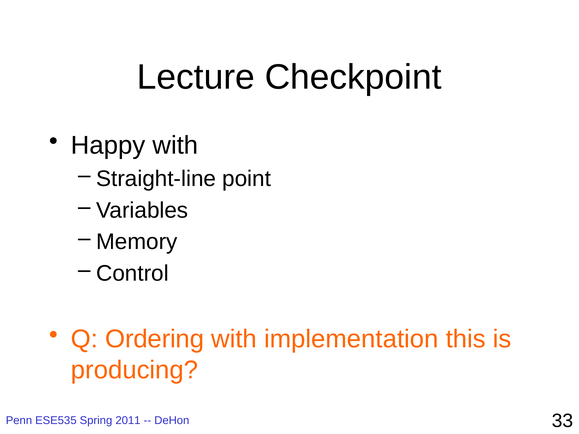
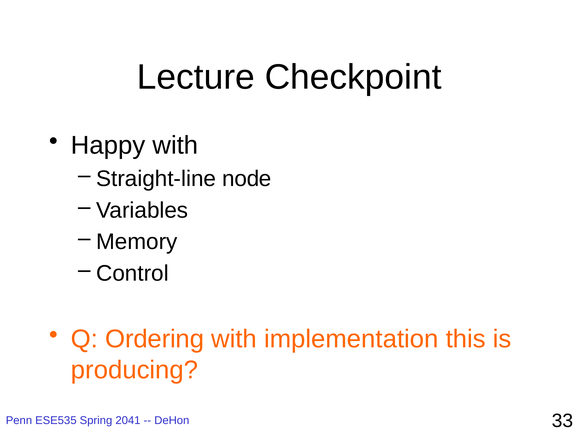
point: point -> node (247, 179)
2011: 2011 -> 2041 (128, 421)
